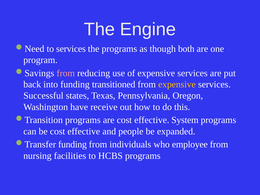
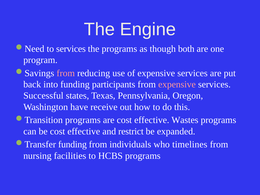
transitioned: transitioned -> participants (114, 84)
expensive colour: yellow -> pink (177, 84)
System: System -> Wastes (185, 120)
people: people -> restrict (131, 131)
employee: employee -> timelines (190, 144)
